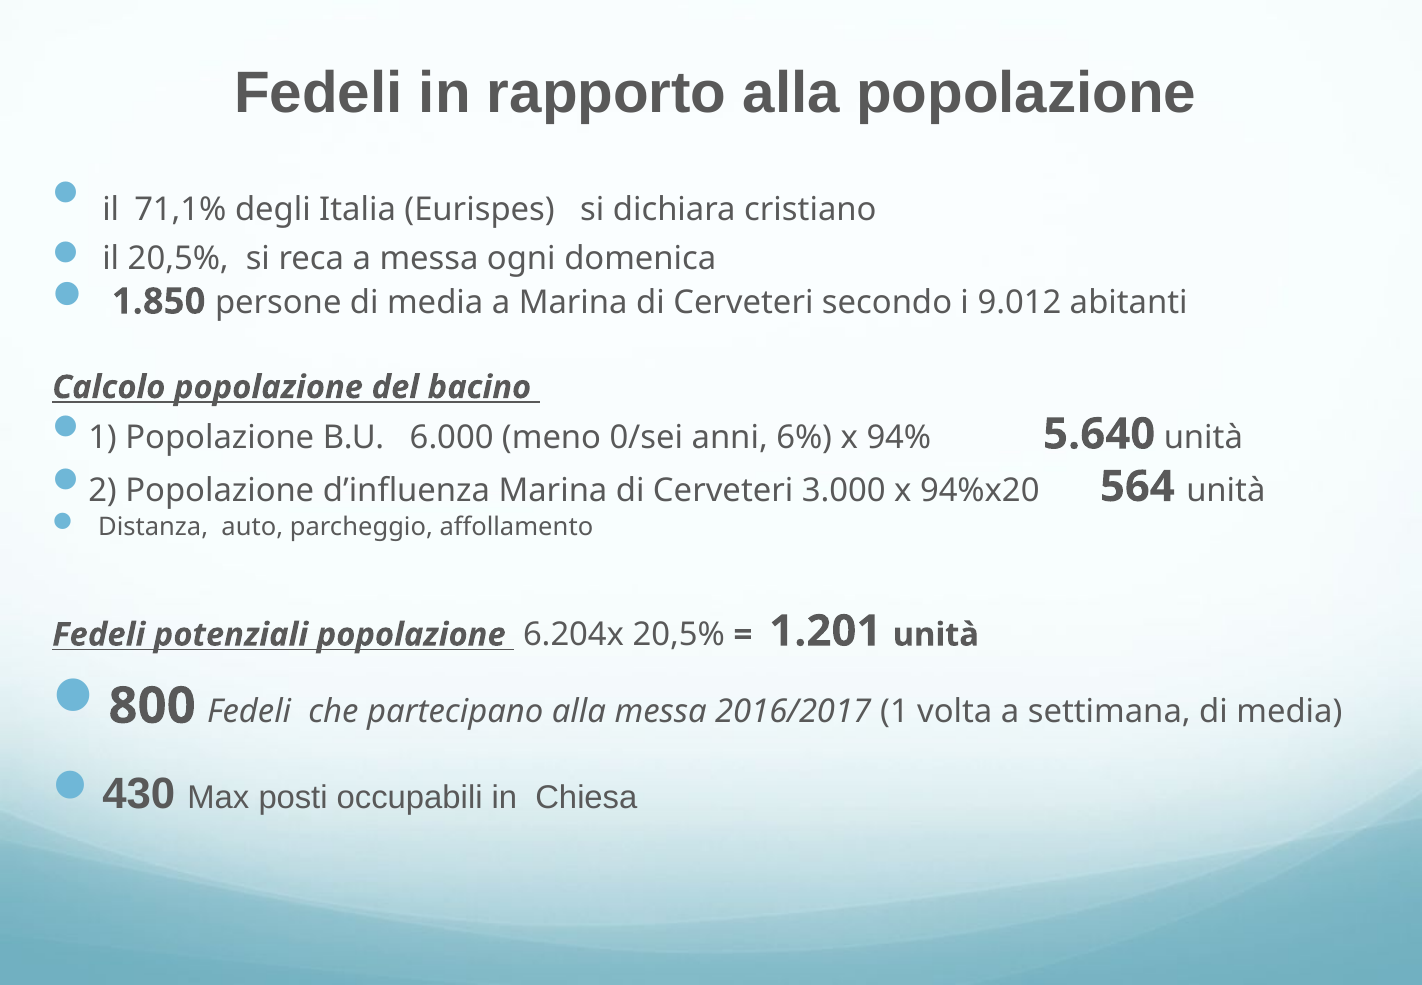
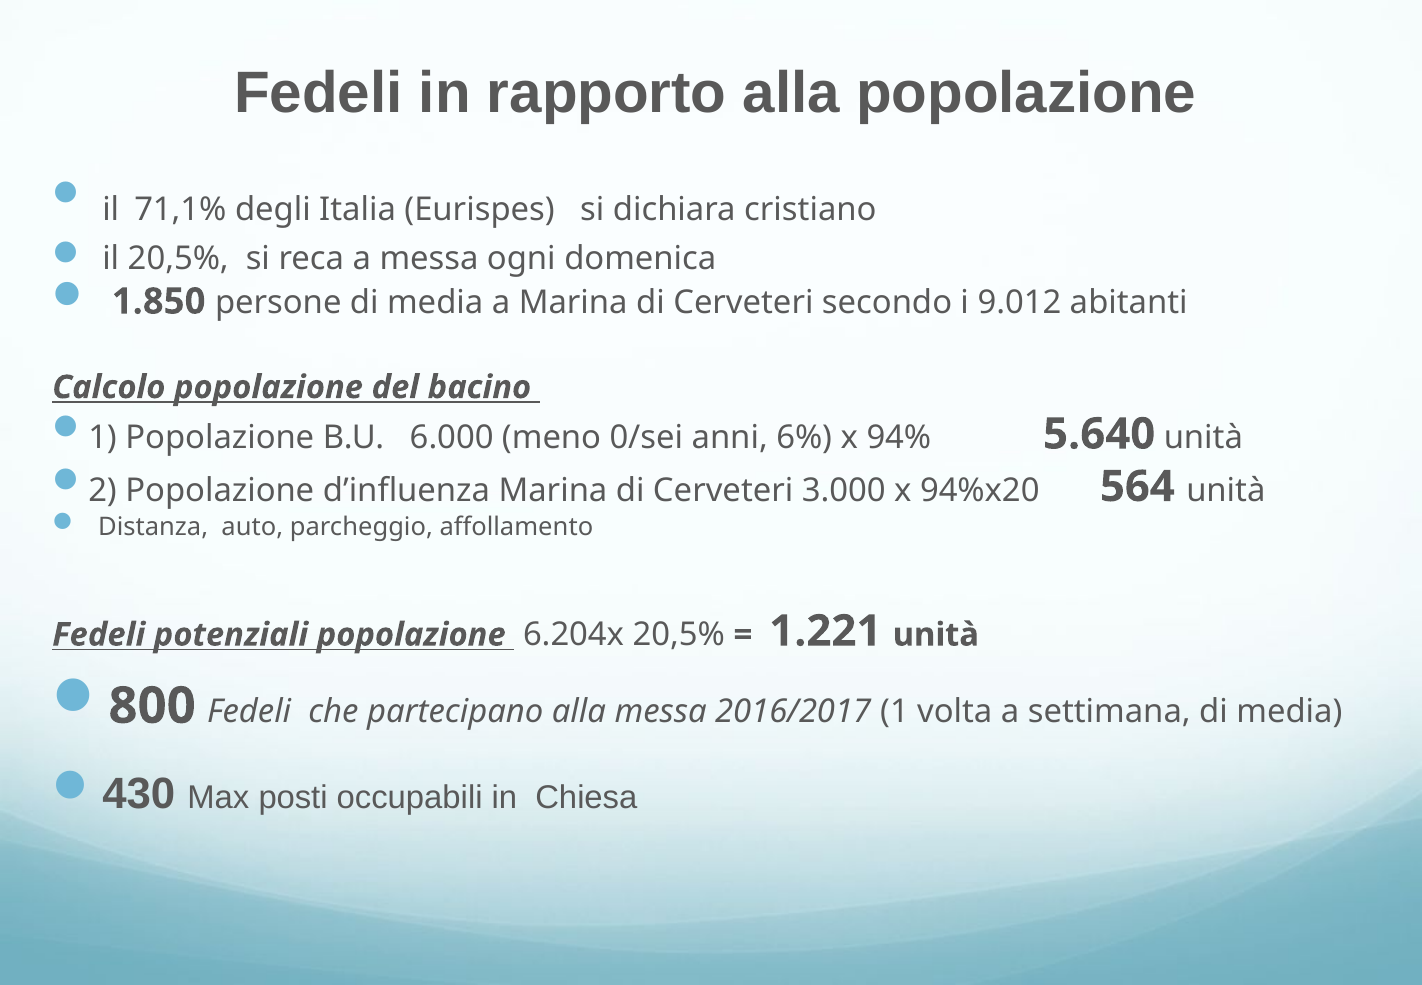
1.201: 1.201 -> 1.221 (825, 631)
